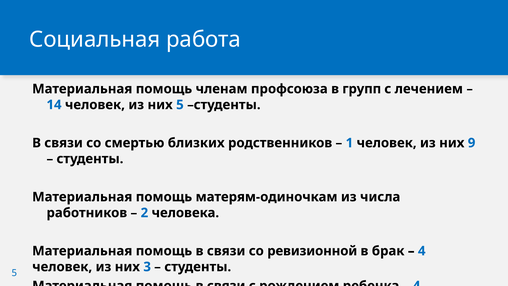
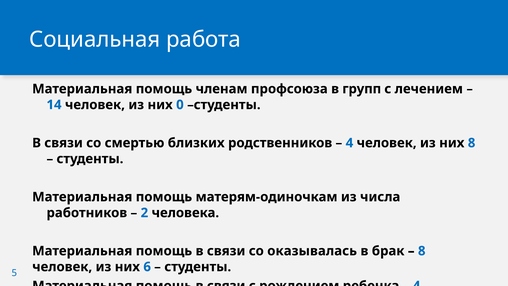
них 5: 5 -> 0 (180, 105)
1: 1 -> 4 (349, 143)
них 9: 9 -> 8 (472, 143)
ревизионной: ревизионной -> оказывалась (312, 251)
4: 4 -> 8 (422, 251)
3: 3 -> 6 (147, 267)
